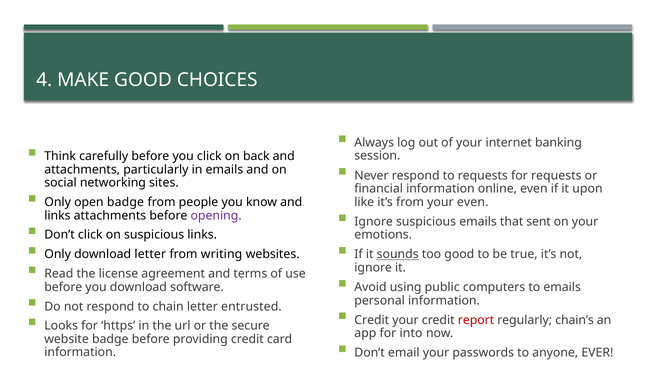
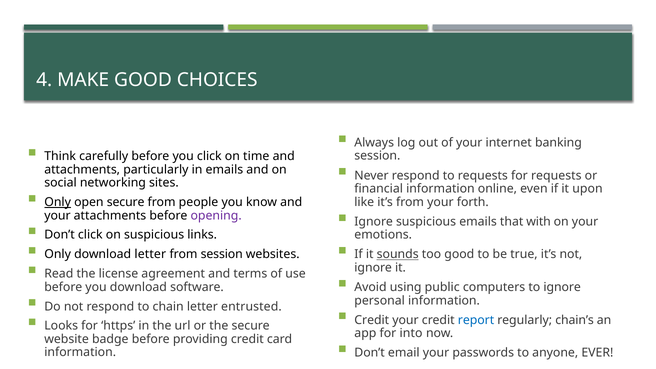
back: back -> time (256, 156)
Only underline: none -> present (58, 202)
open badge: badge -> secure (126, 202)
your even: even -> forth (473, 202)
links: links -> your (57, 216)
sent: sent -> with (539, 222)
from writing: writing -> session (222, 254)
to emails: emails -> ignore (562, 287)
report colour: red -> blue (476, 320)
